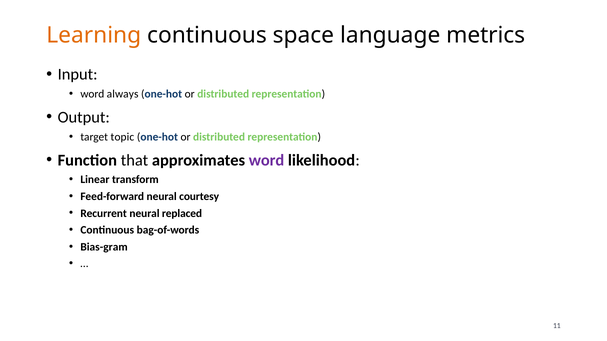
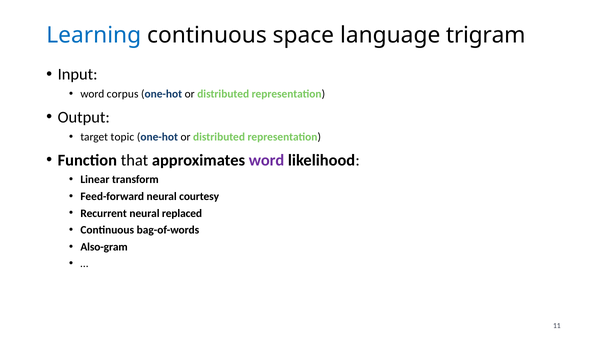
Learning colour: orange -> blue (94, 35)
metrics: metrics -> trigram (486, 35)
always: always -> corpus (123, 94)
Bias-gram: Bias-gram -> Also-gram (104, 247)
